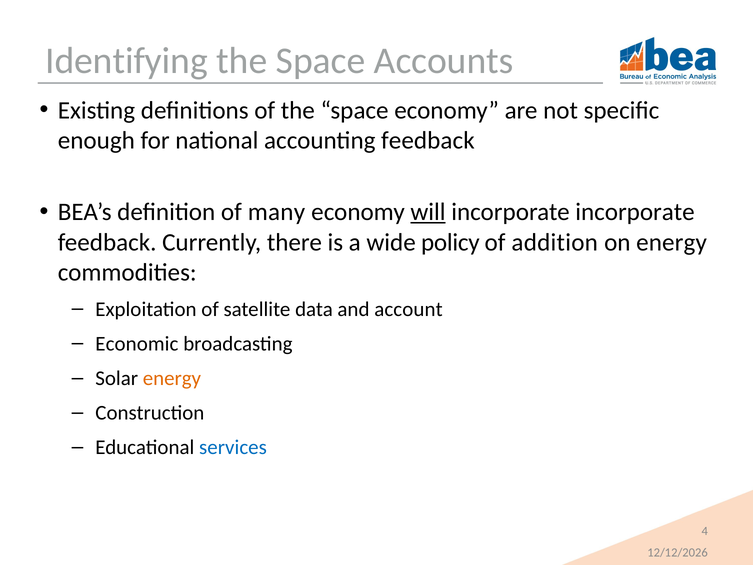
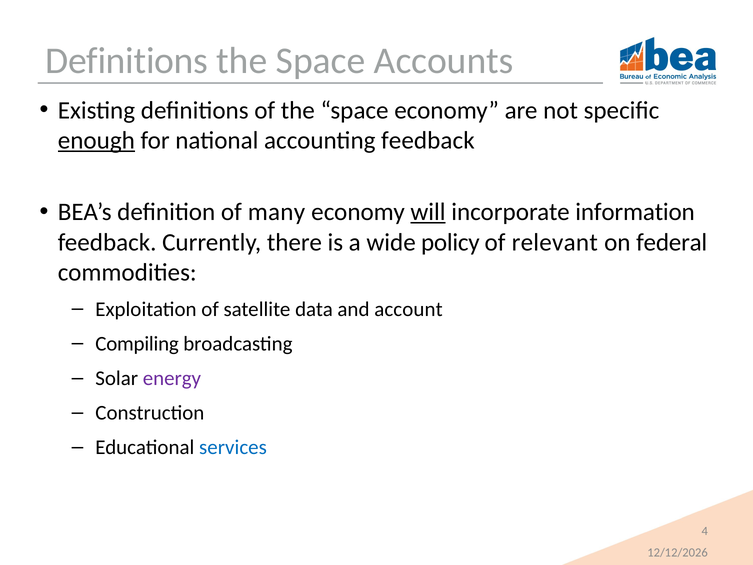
Identifying: Identifying -> Definitions (127, 61)
enough underline: none -> present (96, 140)
incorporate incorporate: incorporate -> information (635, 212)
addition: addition -> relevant (555, 242)
on energy: energy -> federal (672, 242)
Economic: Economic -> Compiling (137, 344)
energy colour: orange -> purple (172, 378)
